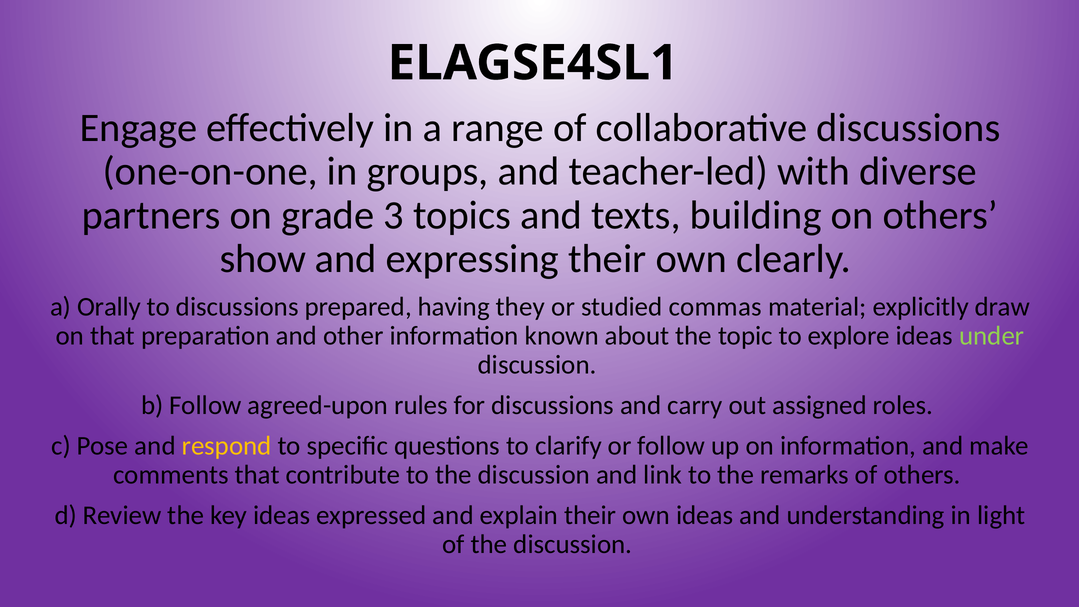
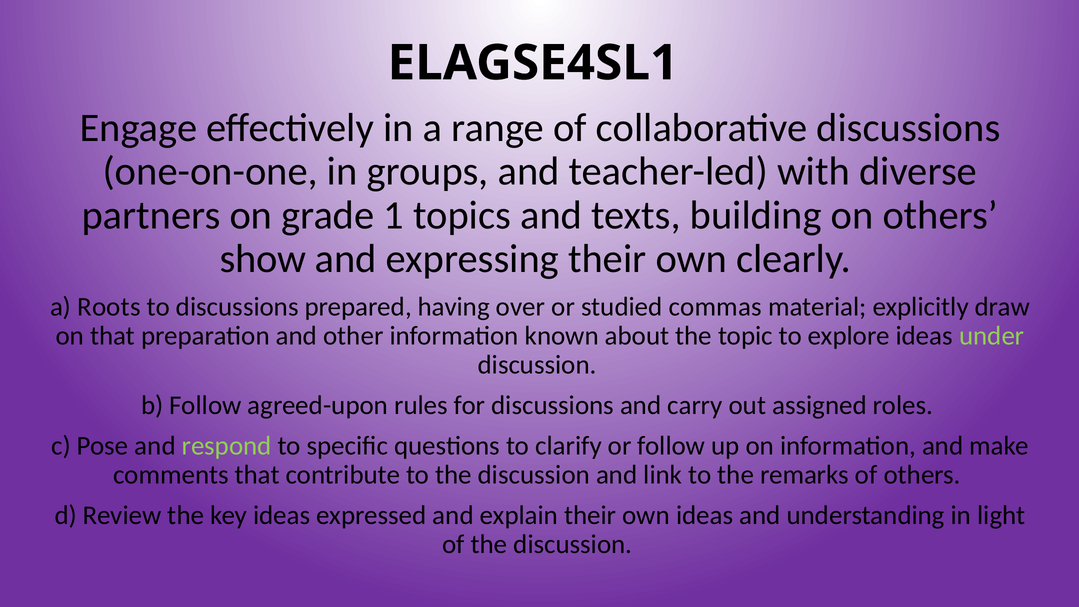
3: 3 -> 1 (394, 215)
Orally: Orally -> Roots (109, 307)
they: they -> over (521, 307)
respond colour: yellow -> light green (227, 446)
